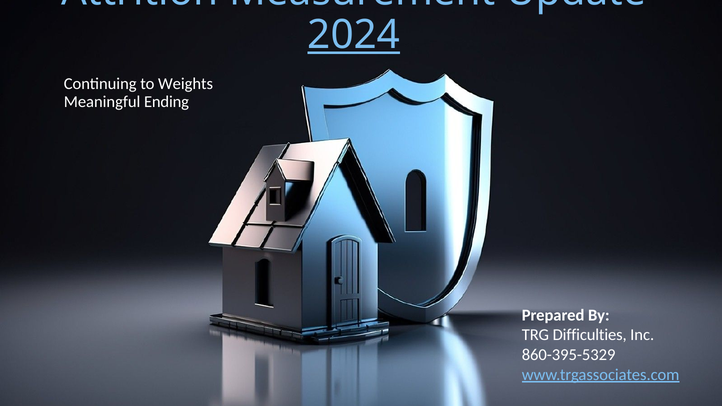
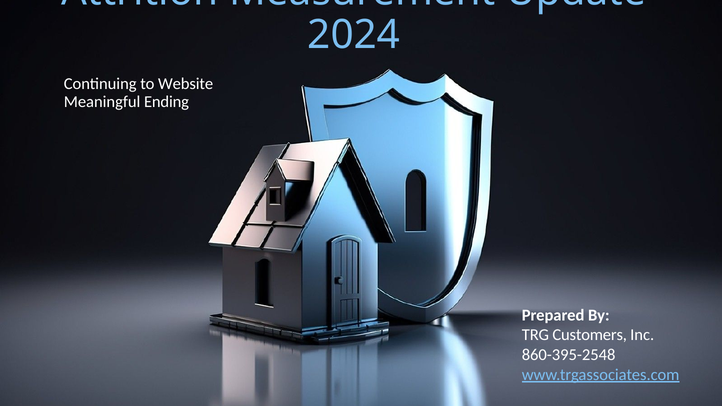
2024 underline: present -> none (354, 35)
Weights: Weights -> Website (186, 84)
Difficulties: Difficulties -> Customers (590, 335)
860-395-5329: 860-395-5329 -> 860-395-2548 (569, 355)
